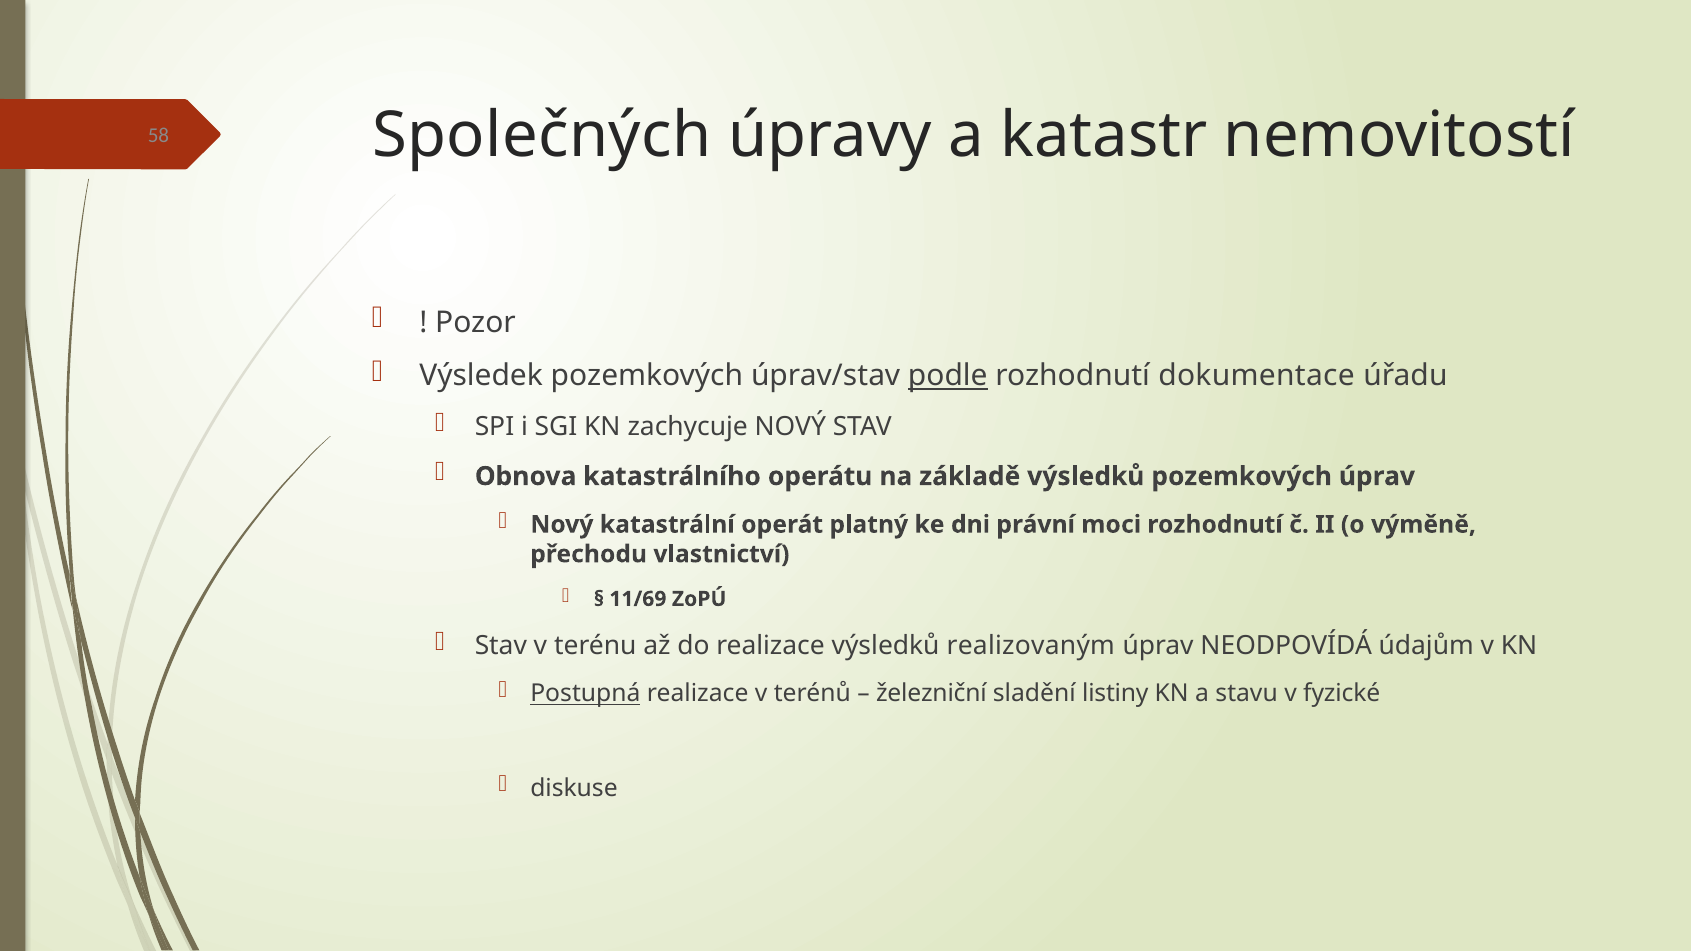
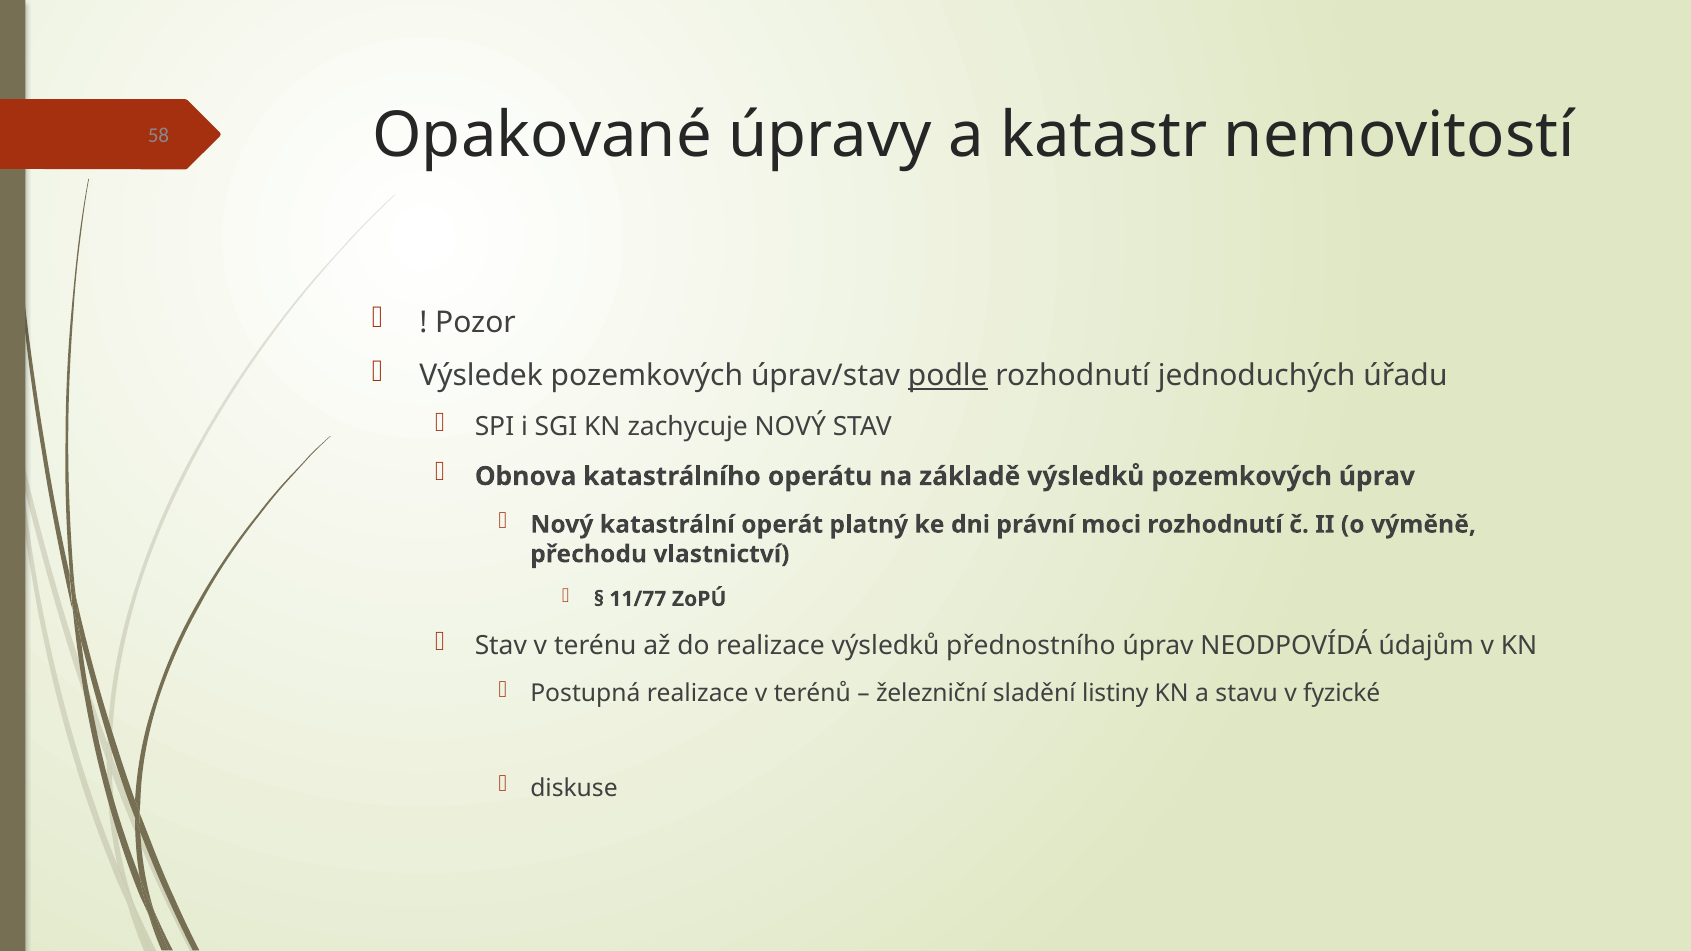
Společných: Společných -> Opakované (542, 135)
dokumentace: dokumentace -> jednoduchých (1257, 376)
11/69: 11/69 -> 11/77 (638, 599)
realizovaným: realizovaným -> přednostního (1031, 646)
Postupná underline: present -> none (585, 694)
